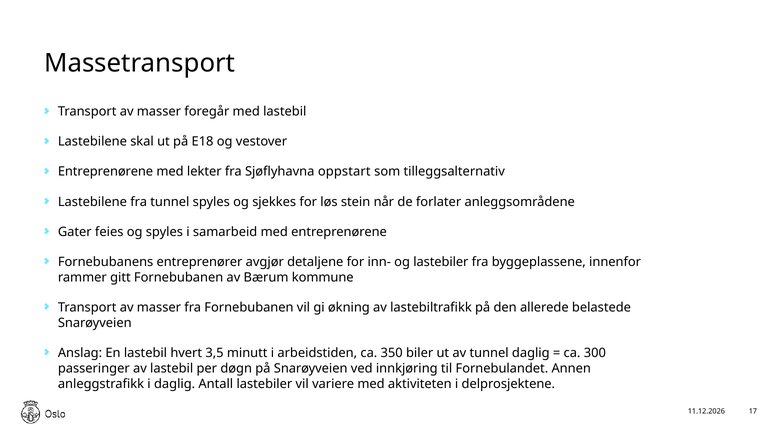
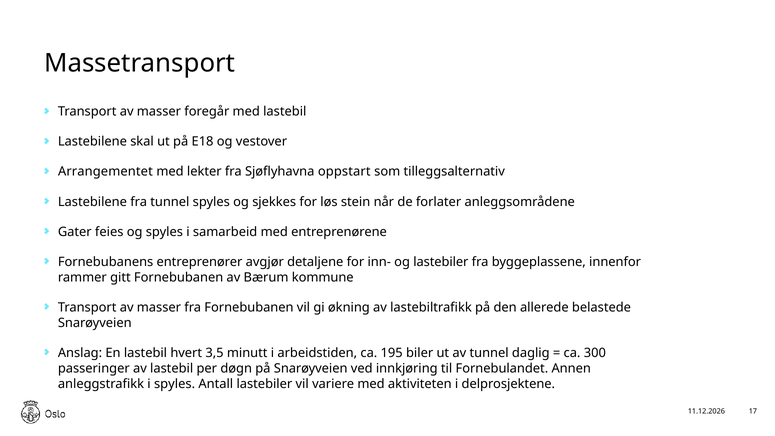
Entreprenørene: Entreprenørene -> Arrangementet (105, 172)
350: 350 -> 195 (392, 353)
i daglig: daglig -> spyles (175, 384)
